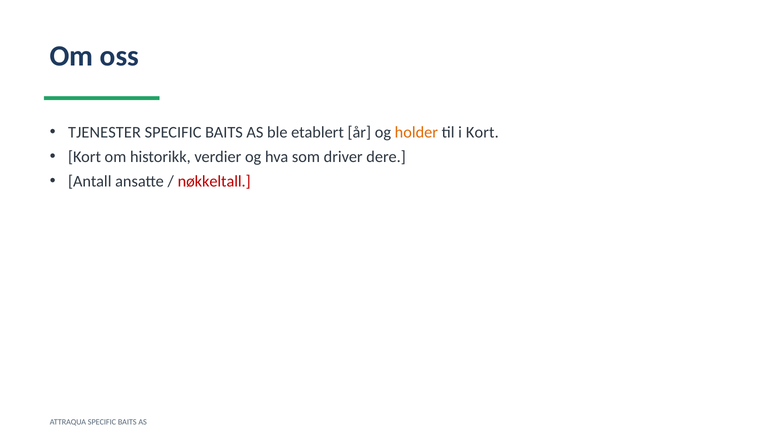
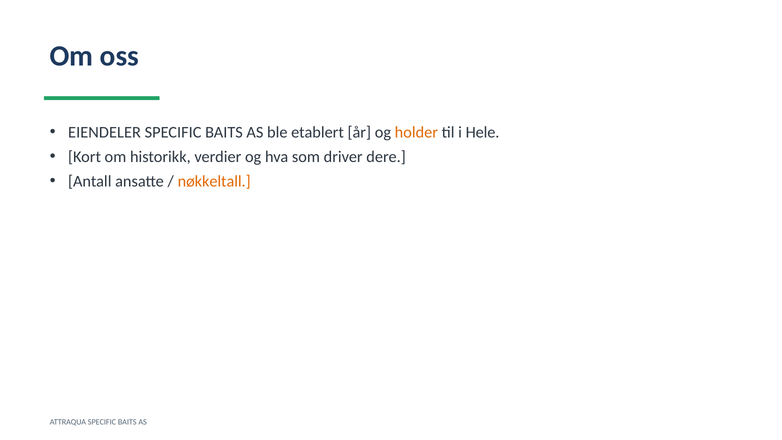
TJENESTER: TJENESTER -> EIENDELER (104, 132)
i Kort: Kort -> Hele (483, 132)
nøkkeltall colour: red -> orange (214, 181)
